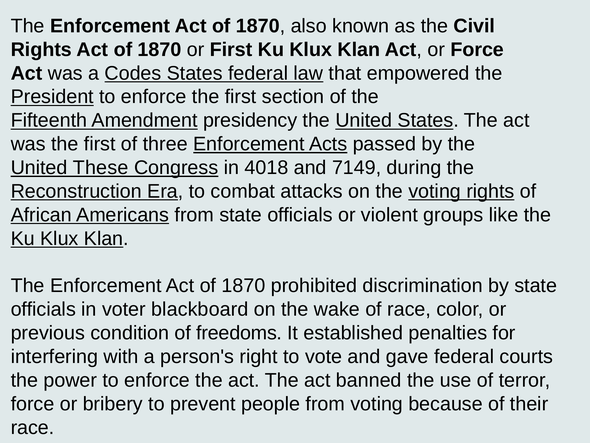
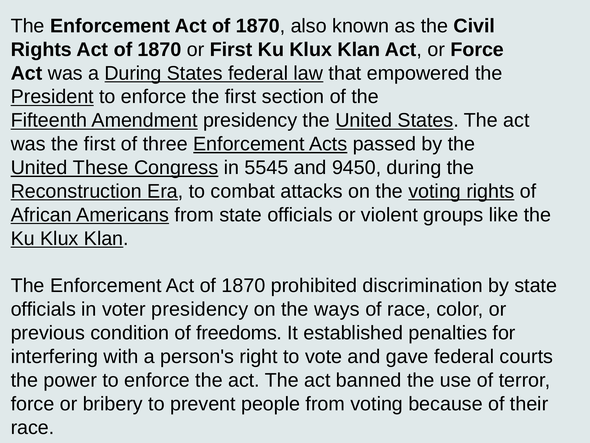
a Codes: Codes -> During (133, 73)
4018: 4018 -> 5545 (266, 167)
7149: 7149 -> 9450 (357, 167)
voter blackboard: blackboard -> presidency (200, 309)
wake: wake -> ways (337, 309)
